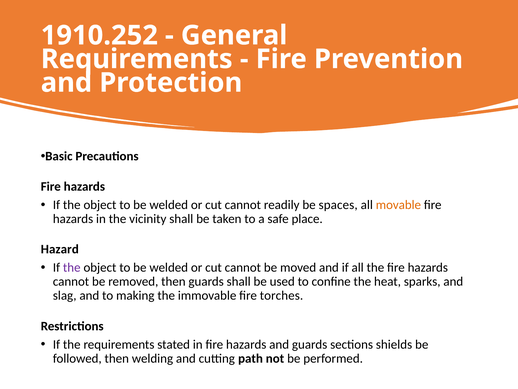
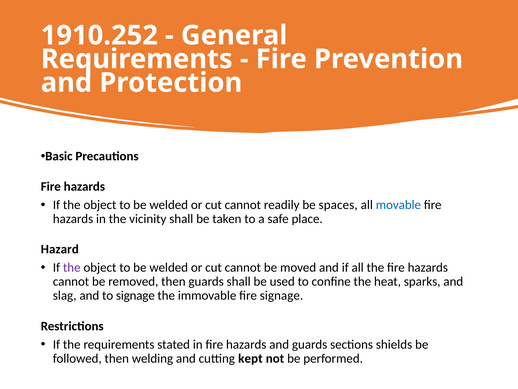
movable colour: orange -> blue (398, 205)
to making: making -> signage (135, 295)
fire torches: torches -> signage (281, 295)
path: path -> kept (250, 358)
